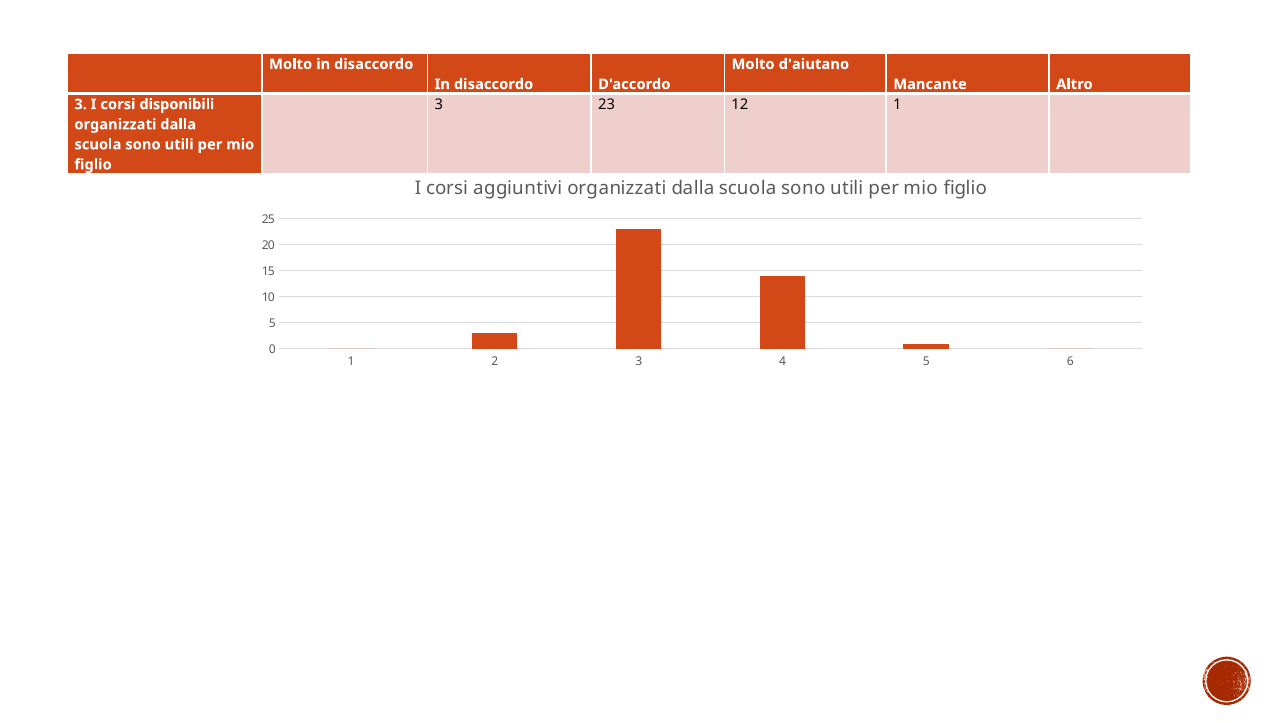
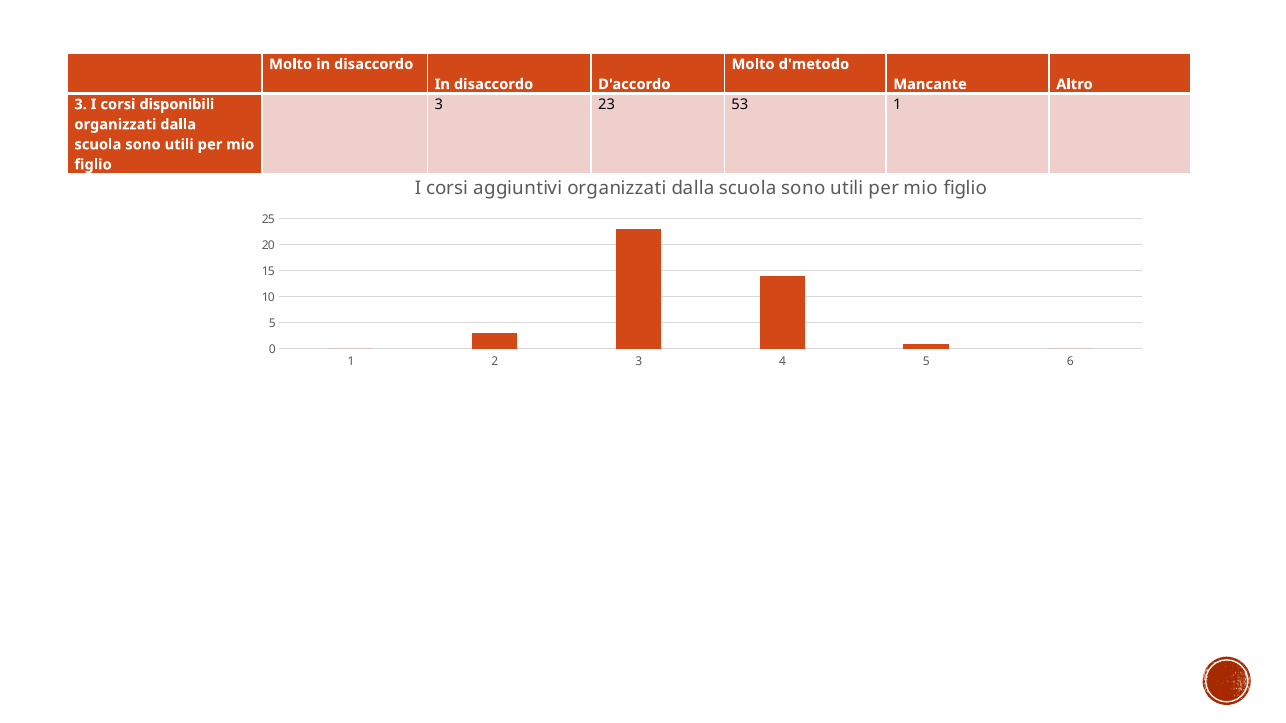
d'aiutano: d'aiutano -> d'metodo (814, 64)
12: 12 -> 53 (740, 104)
